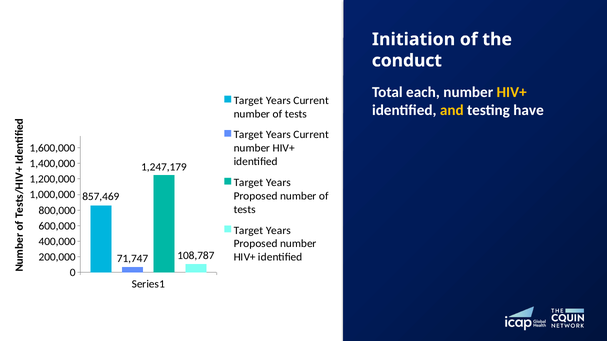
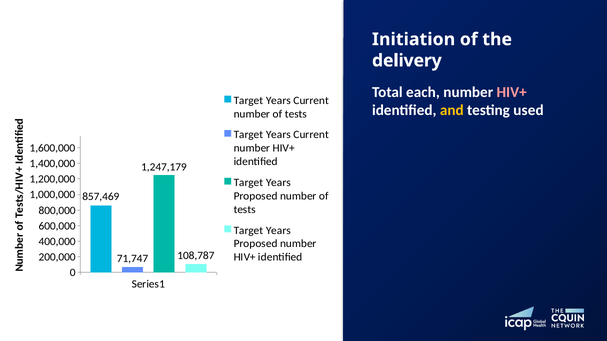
conduct: conduct -> delivery (407, 61)
HIV+ colour: yellow -> pink (512, 92)
have: have -> used (528, 110)
